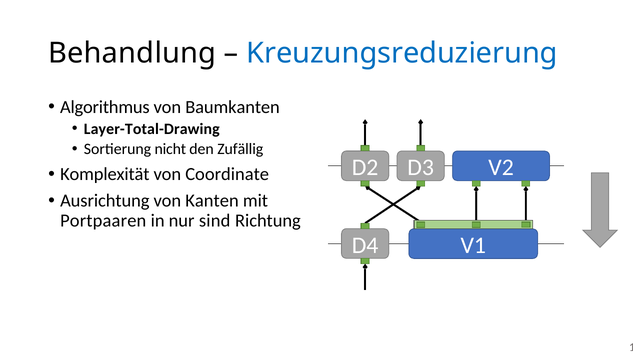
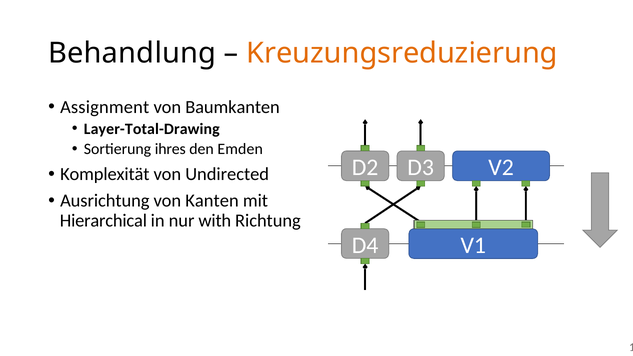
Kreuzungsreduzierung colour: blue -> orange (402, 53)
Algorithmus: Algorithmus -> Assignment (105, 107)
nicht: nicht -> ihres (170, 149)
Zufällig: Zufällig -> Emden (240, 149)
Coordinate: Coordinate -> Undirected (227, 174)
Portpaaren: Portpaaren -> Hierarchical (103, 221)
sind: sind -> with (215, 221)
